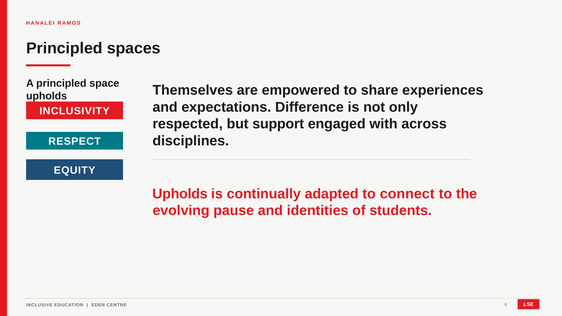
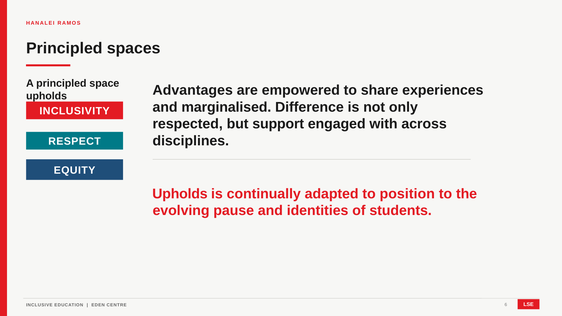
Themselves: Themselves -> Advantages (193, 90)
expectations: expectations -> marginalised (226, 107)
connect: connect -> position (407, 194)
